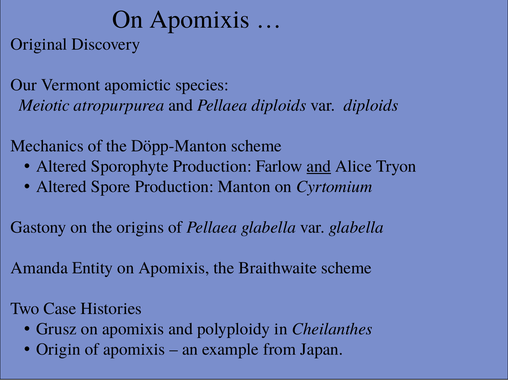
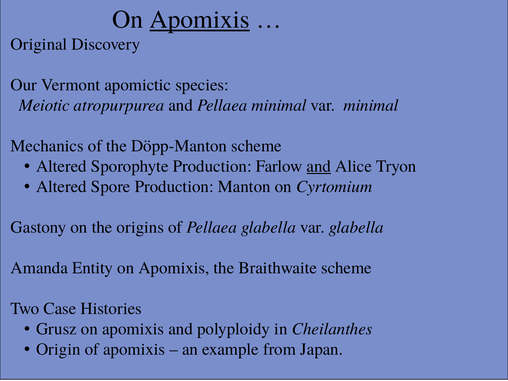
Apomixis underline: none -> present (200, 20)
Pellaea diploids: diploids -> minimal (279, 105)
var diploids: diploids -> minimal (371, 105)
